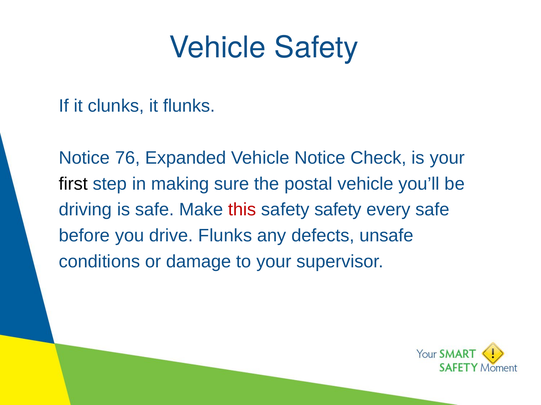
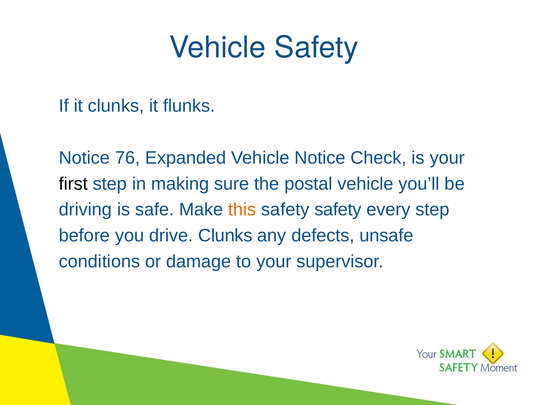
this colour: red -> orange (242, 210)
every safe: safe -> step (433, 210)
drive Flunks: Flunks -> Clunks (225, 236)
